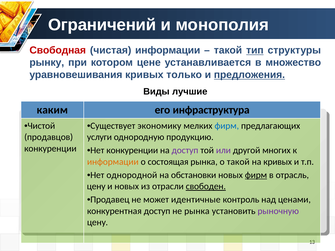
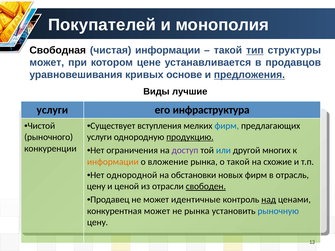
Ограничений: Ограничений -> Покупателей (102, 25)
Свободная colour: red -> black (58, 50)
рынку: рынку -> может (47, 63)
множество: множество -> продавцов (293, 63)
только: только -> основе (184, 75)
каким: каким -> услуги (52, 110)
экономику: экономику -> вступления (159, 126)
продавцов: продавцов -> рыночного (49, 137)
продукцию underline: none -> present (190, 137)
Нет конкуренции: конкуренции -> ограничения (132, 150)
или colour: purple -> blue (223, 150)
состоящая: состоящая -> вложение (168, 162)
на кривых: кривых -> схожие (278, 162)
фирм underline: present -> none (256, 175)
и новых: новых -> ценой (127, 187)
над underline: none -> present (269, 200)
конкурентная доступ: доступ -> может (157, 211)
рыночную colour: purple -> blue (278, 211)
